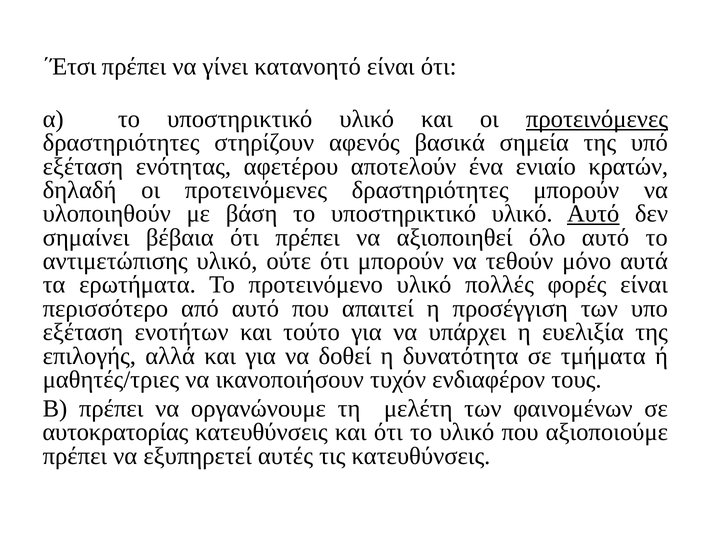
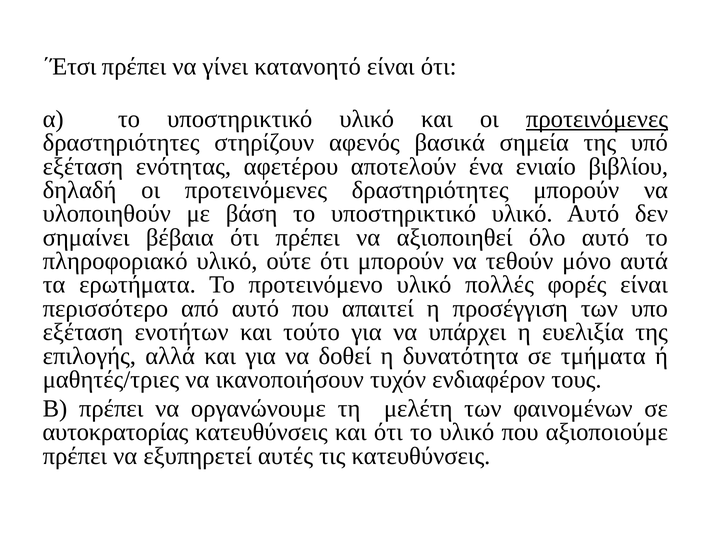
κρατών: κρατών -> βιβλίου (628, 167)
Αυτό underline: present -> none (593, 214)
αντιμετώπισης: αντιμετώπισης -> πληροφοριακό (115, 261)
